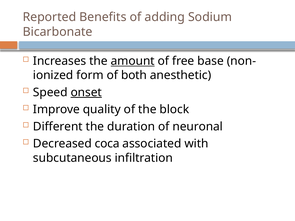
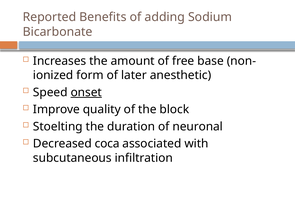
amount underline: present -> none (133, 61)
both: both -> later (134, 75)
Different: Different -> Stoelting (58, 127)
